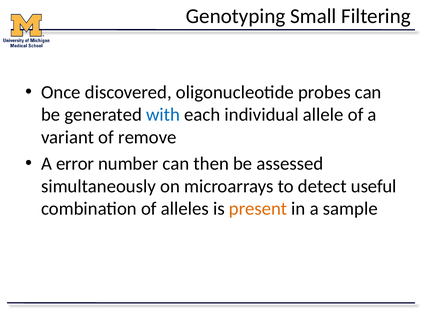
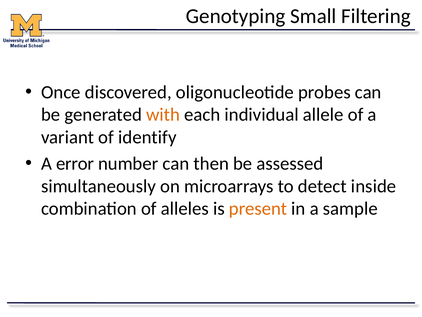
with colour: blue -> orange (163, 115)
remove: remove -> identify (147, 137)
useful: useful -> inside (374, 186)
